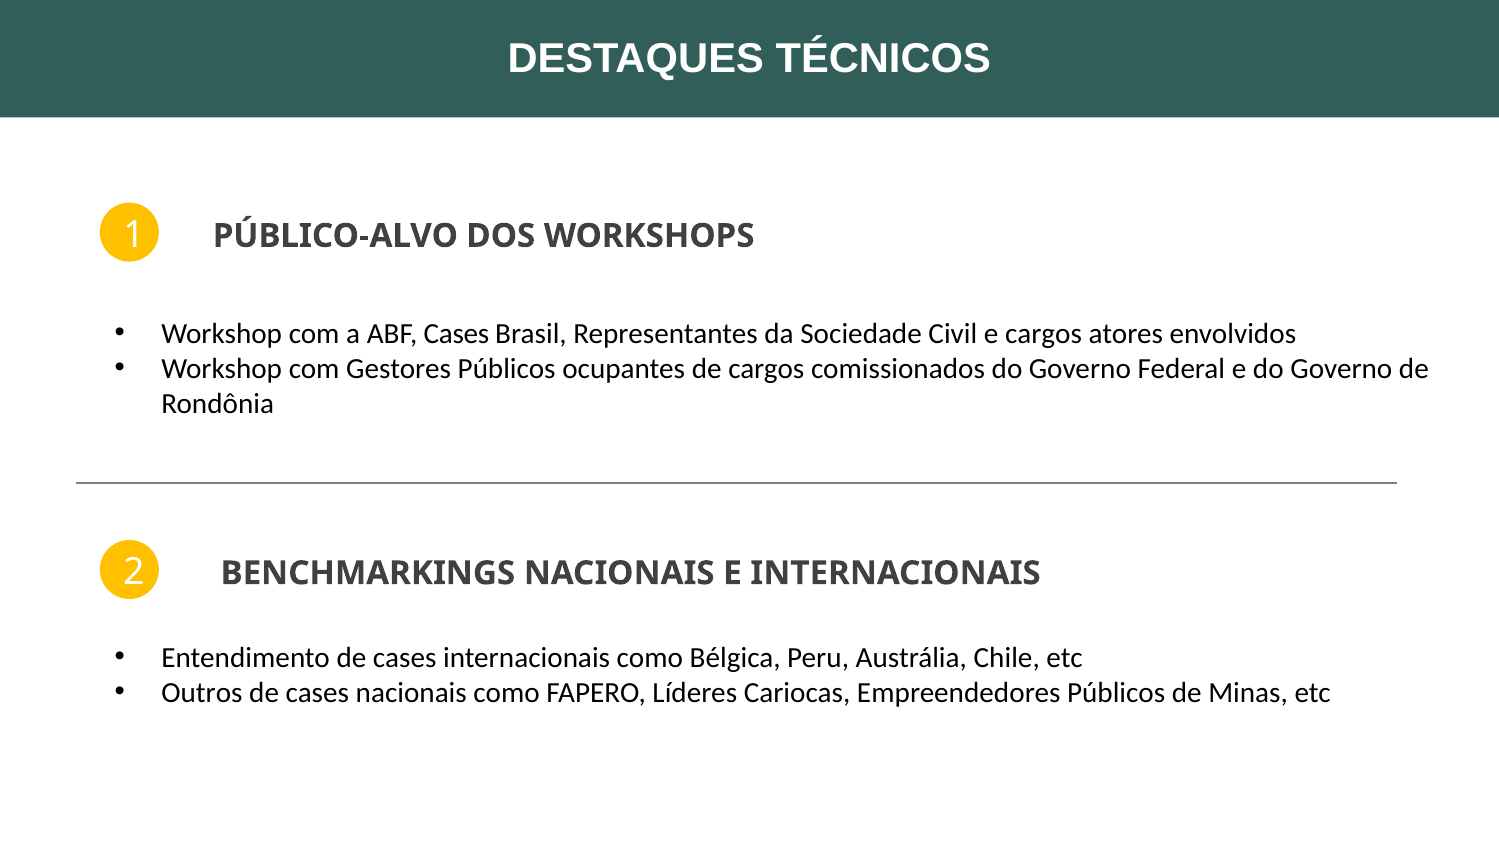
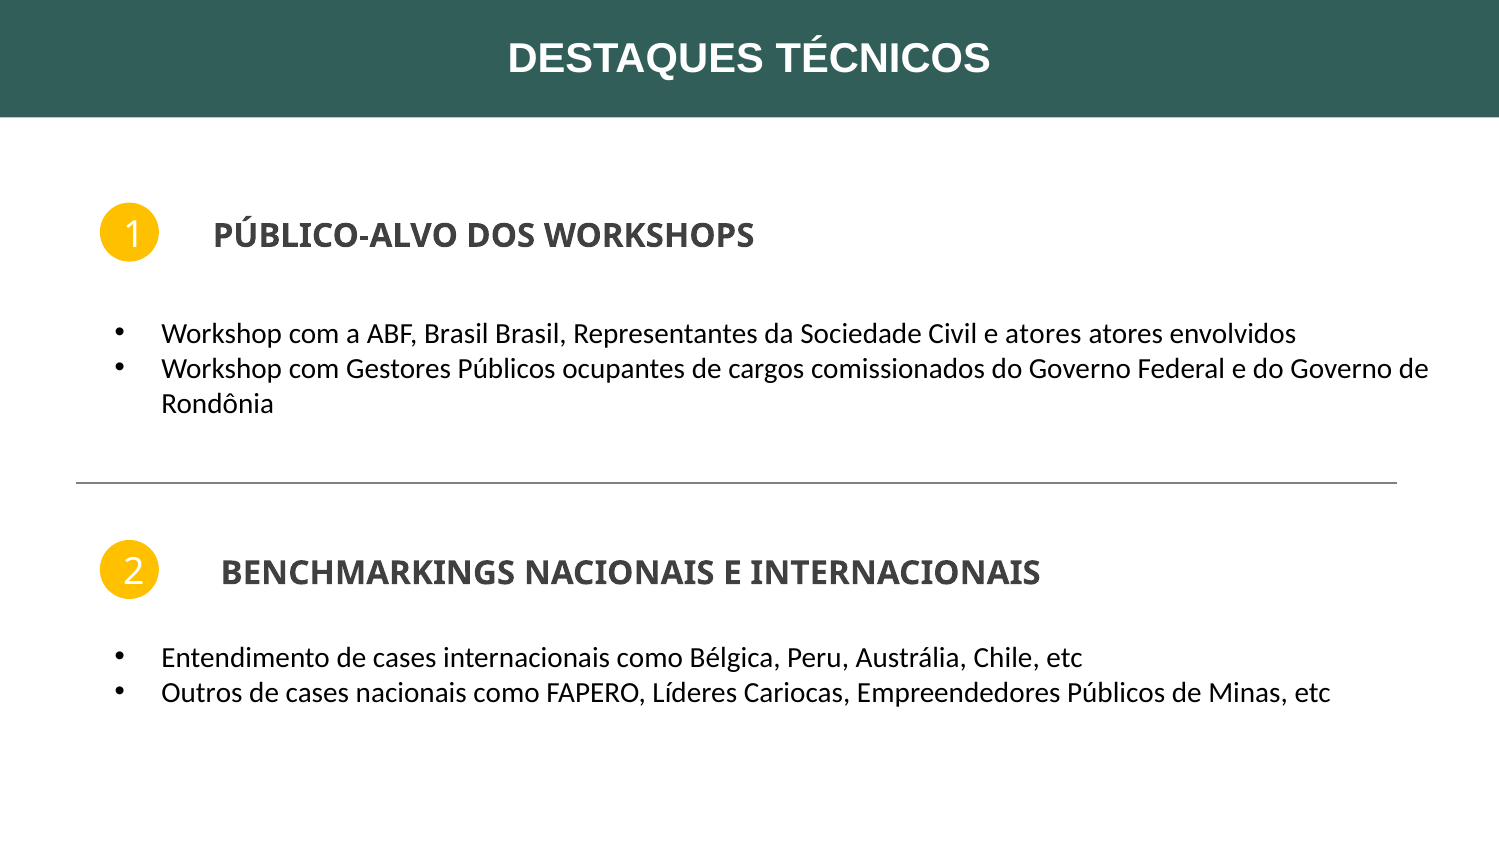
ABF Cases: Cases -> Brasil (456, 334)
e cargos: cargos -> atores (1043, 334)
